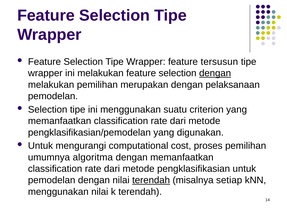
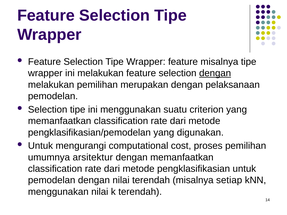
feature tersusun: tersusun -> misalnya (219, 62)
algoritma: algoritma -> arsitektur (93, 157)
terendah underline: present -> none (151, 180)
